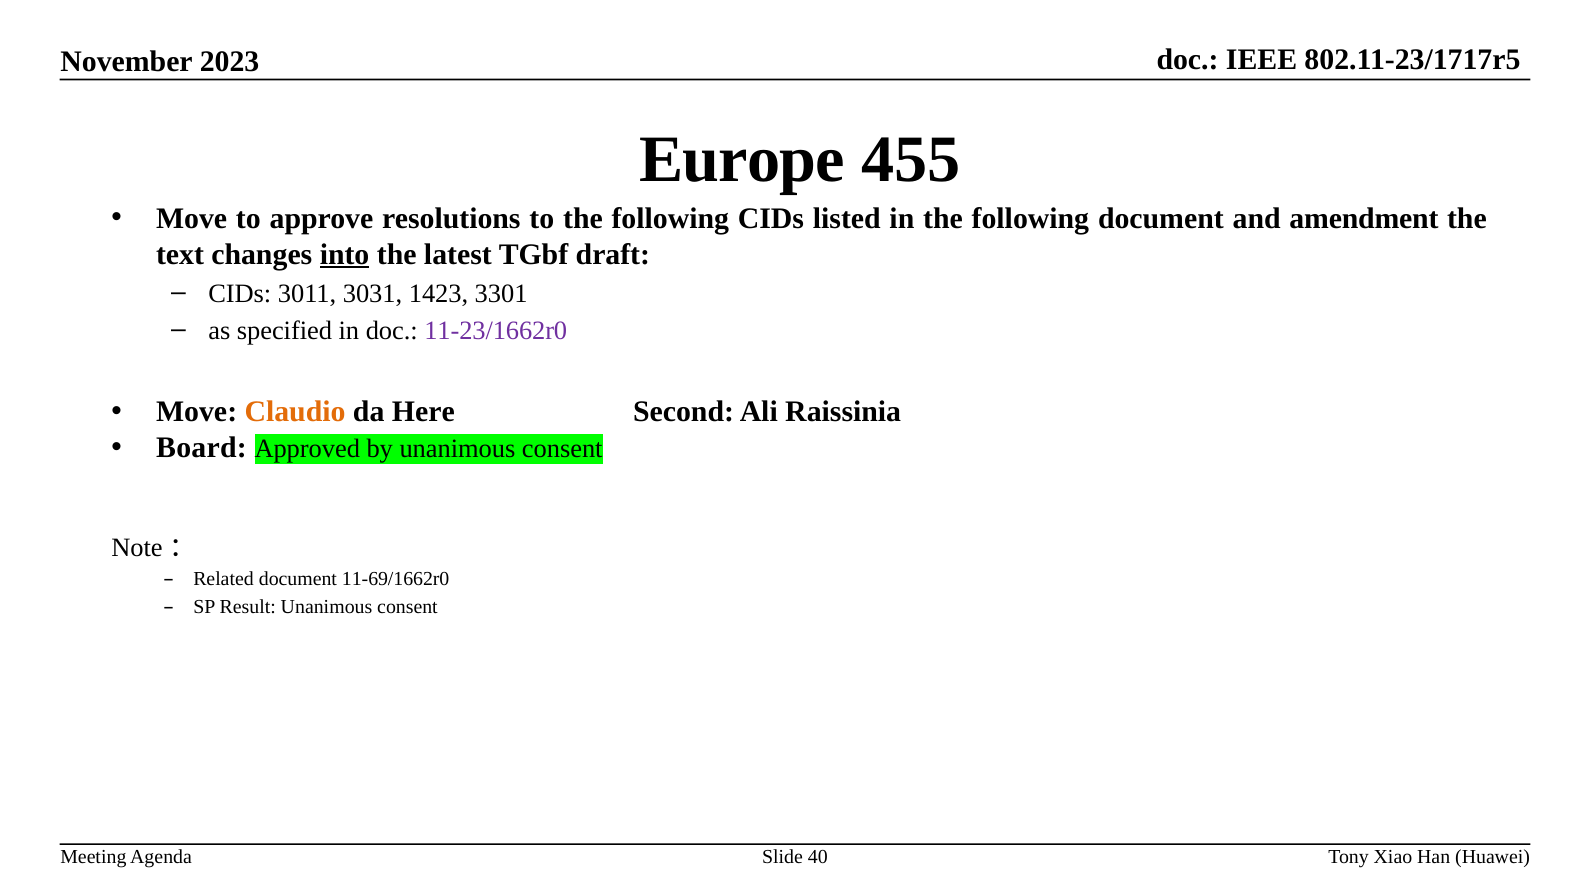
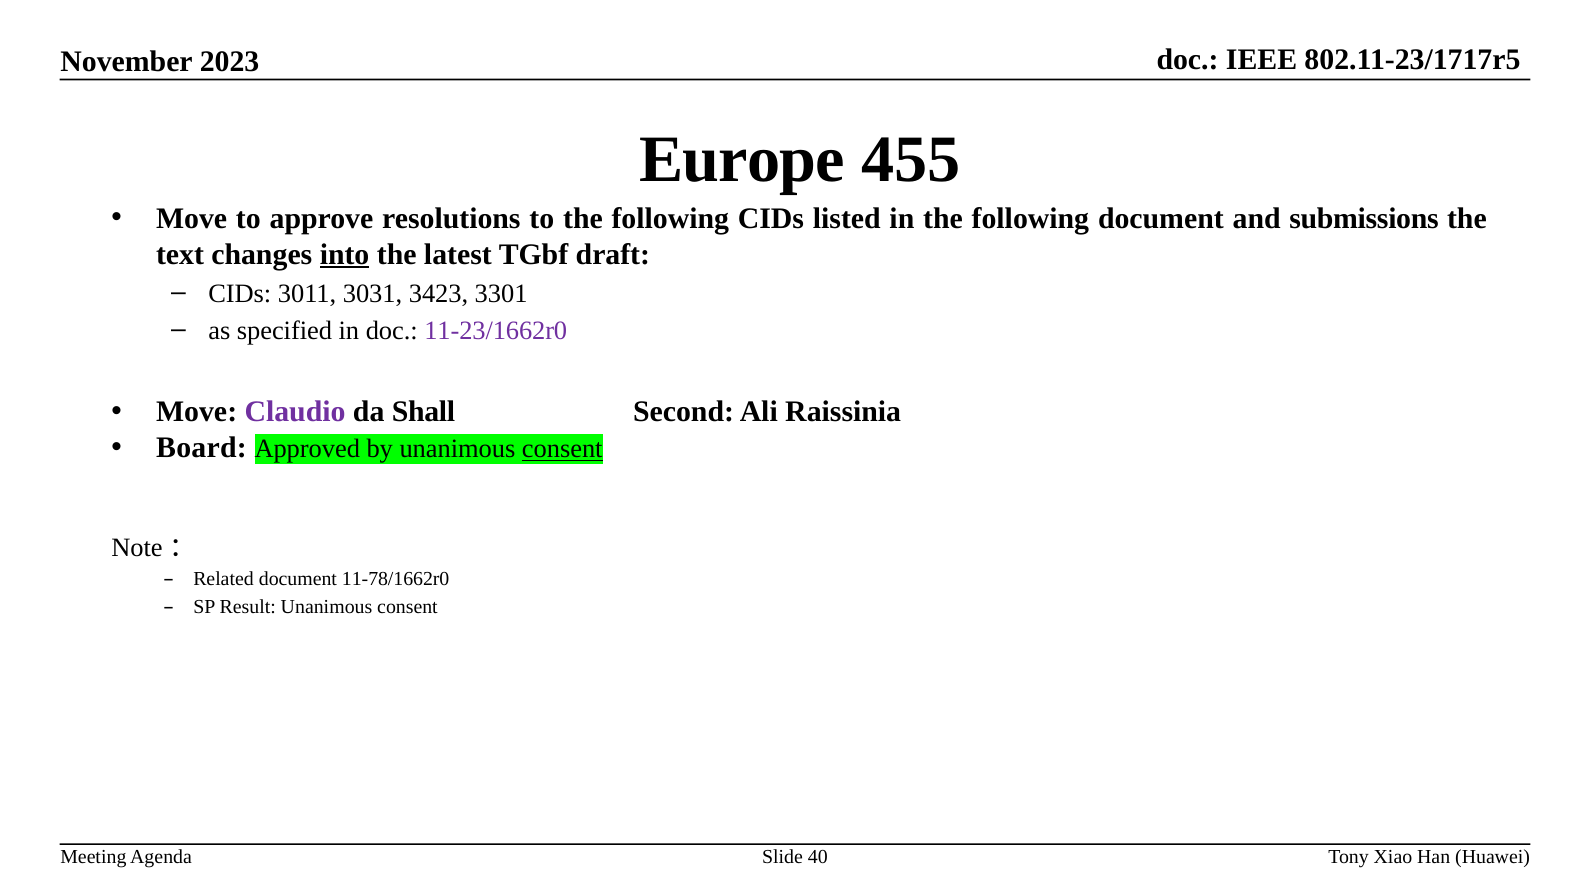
amendment: amendment -> submissions (1364, 219)
1423: 1423 -> 3423 (439, 293)
Claudio colour: orange -> purple (295, 412)
Here: Here -> Shall (423, 412)
consent underline: none -> present (562, 449)
11-69/1662r0: 11-69/1662r0 -> 11-78/1662r0 (396, 580)
